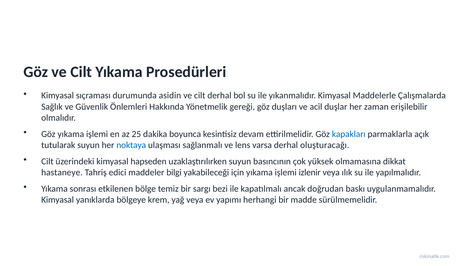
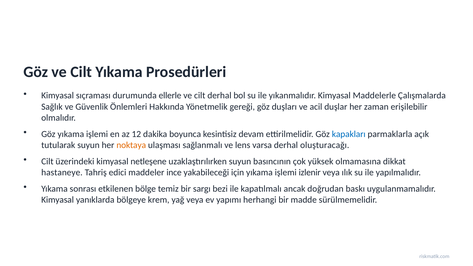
asidin: asidin -> ellerle (170, 96)
25: 25 -> 12 (136, 134)
noktaya colour: blue -> orange (131, 145)
hapseden: hapseden -> netleşene (149, 161)
bilgi: bilgi -> ince (174, 172)
